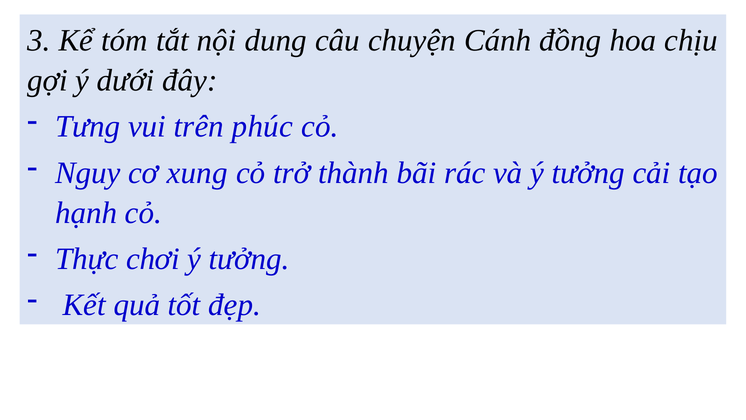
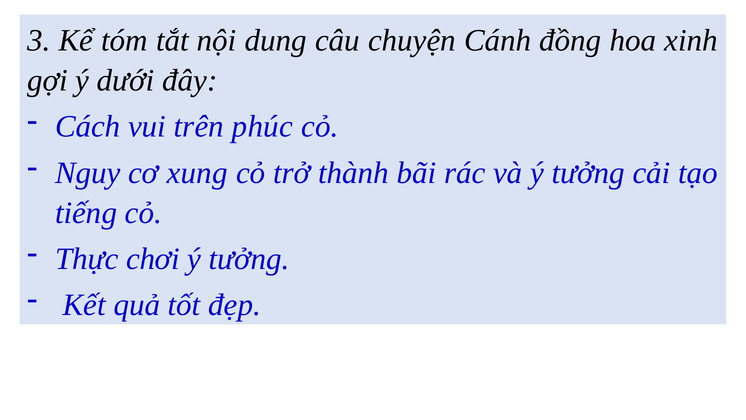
chịu: chịu -> xinh (691, 41)
Tưng: Tưng -> Cách (88, 127)
hạnh: hạnh -> tiếng (86, 213)
